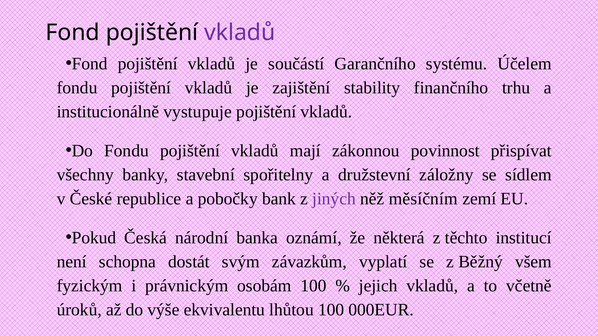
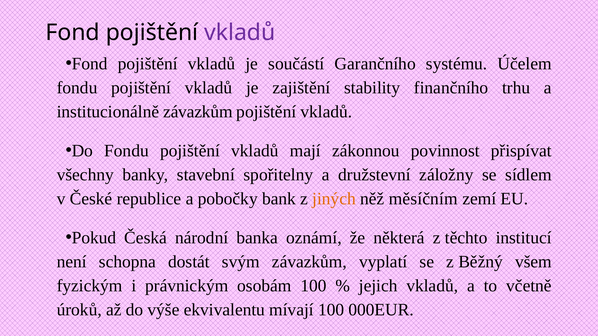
institucionálně vystupuje: vystupuje -> závazkům (198, 112)
jiných colour: purple -> orange (334, 199)
lhůtou: lhůtou -> mívají (292, 310)
